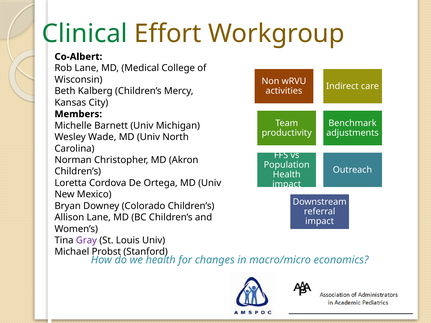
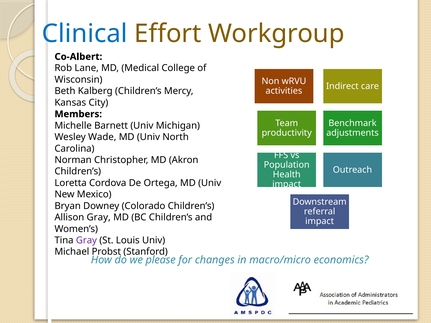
Clinical colour: green -> blue (85, 34)
Allison Lane: Lane -> Gray (99, 218)
we health: health -> please (161, 260)
